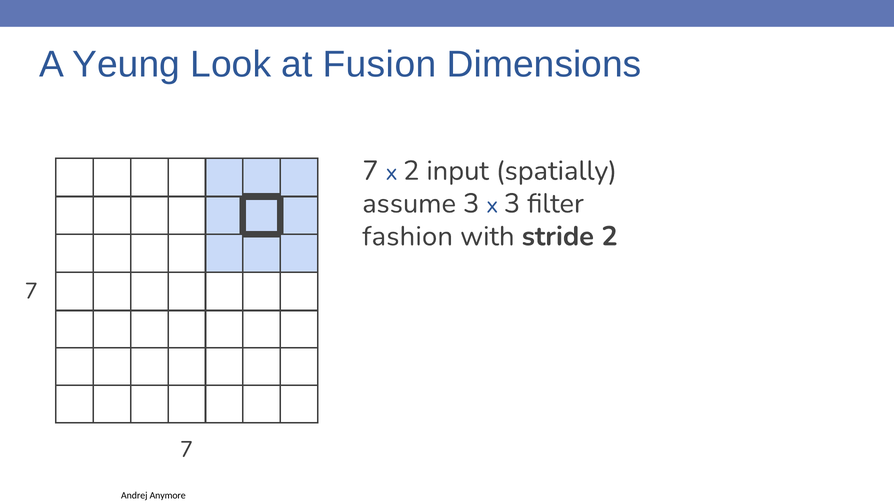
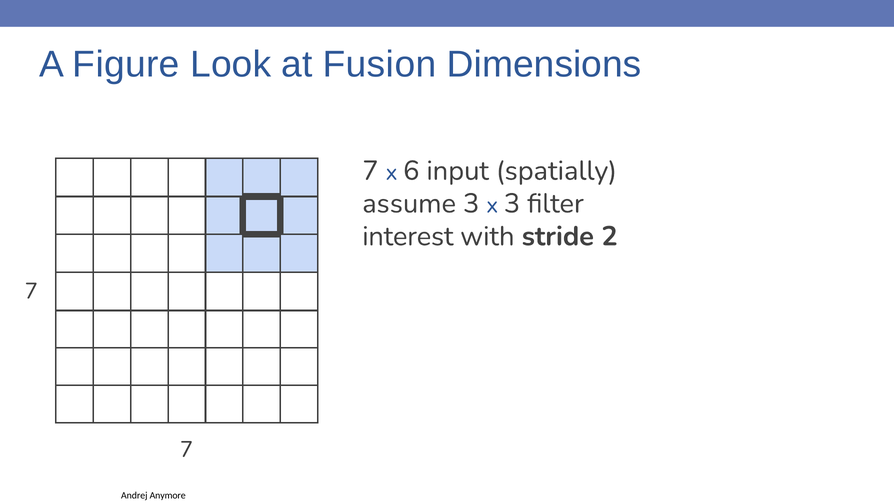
Yeung: Yeung -> Figure (126, 65)
x 2: 2 -> 6 (411, 171)
fashion: fashion -> interest (408, 236)
